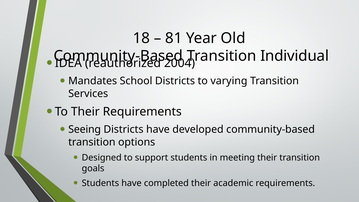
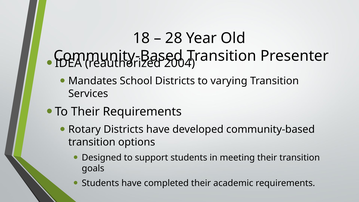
81: 81 -> 28 (174, 38)
Individual: Individual -> Presenter (295, 56)
Seeing: Seeing -> Rotary (85, 129)
